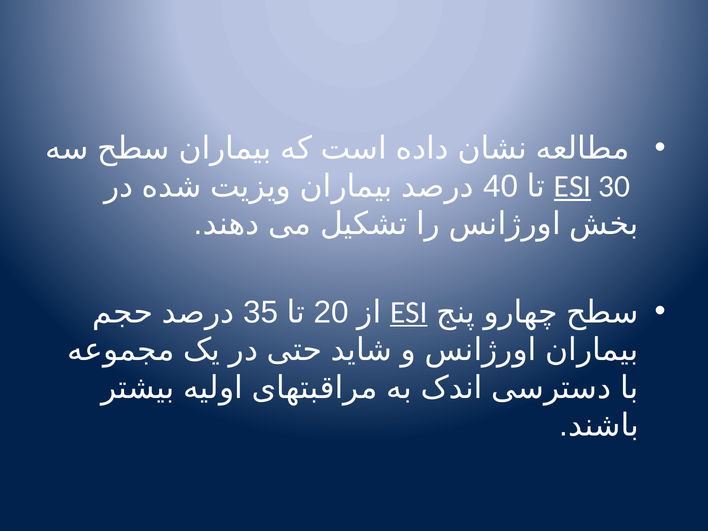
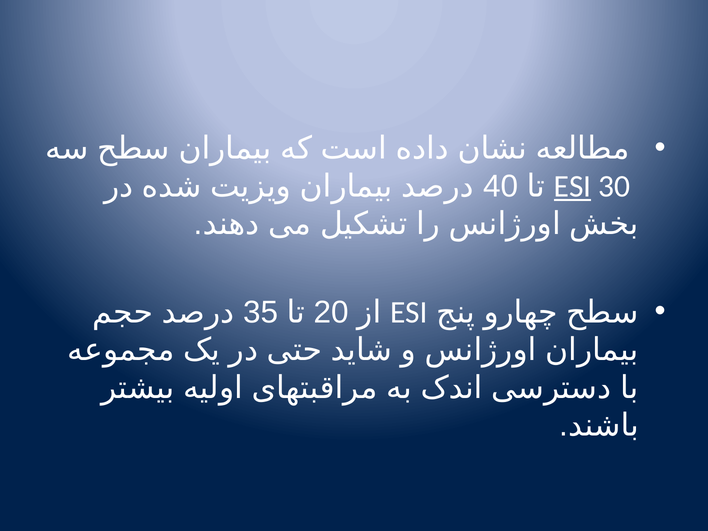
ESI underline: present -> none (409, 312)
